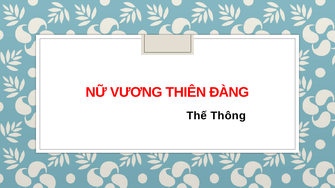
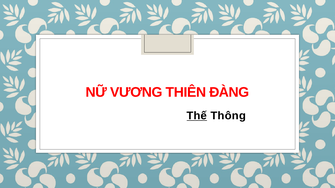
Thế underline: none -> present (197, 116)
